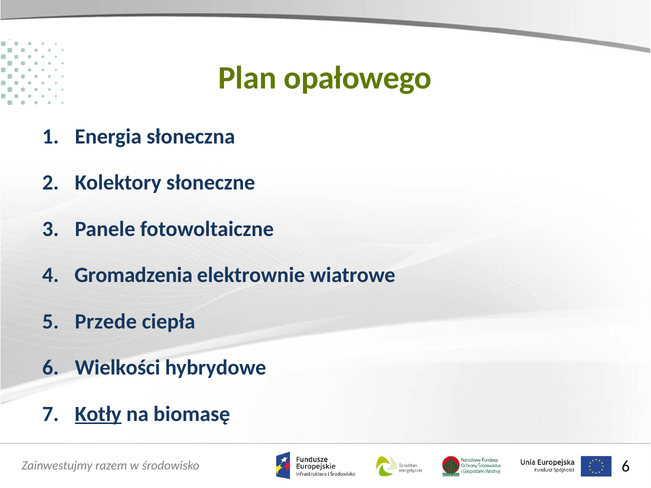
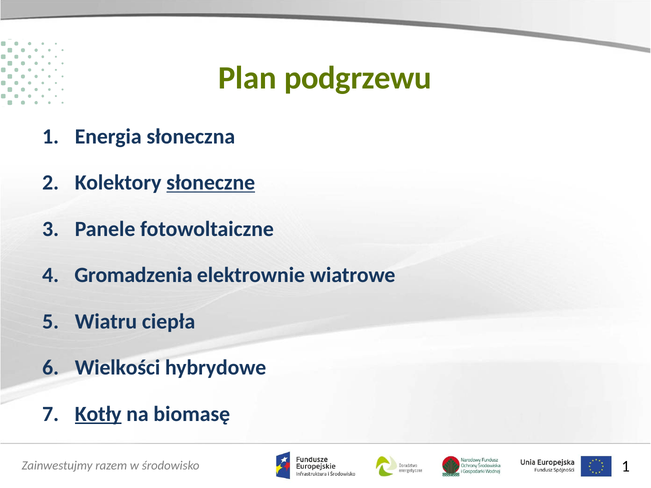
opałowego: opałowego -> podgrzewu (358, 78)
słoneczne underline: none -> present (211, 183)
Przede: Przede -> Wiatru (106, 322)
6: 6 -> 1 (626, 467)
